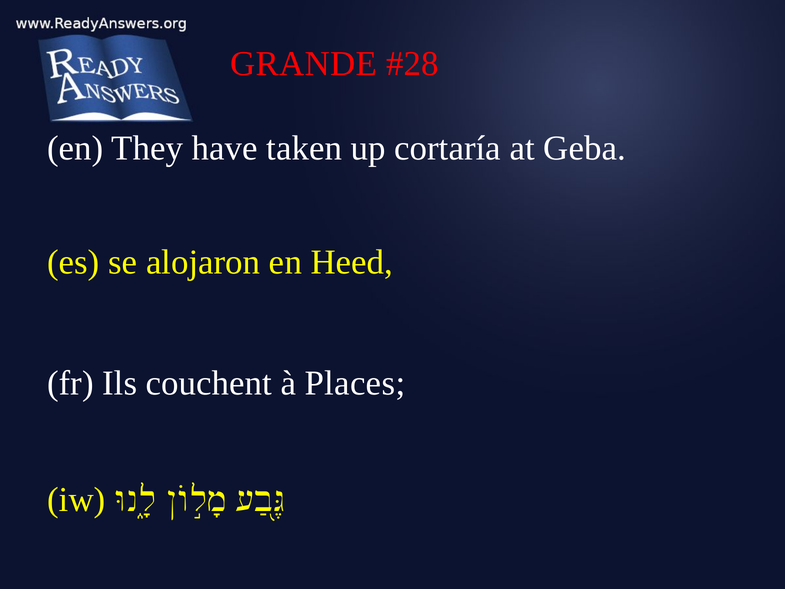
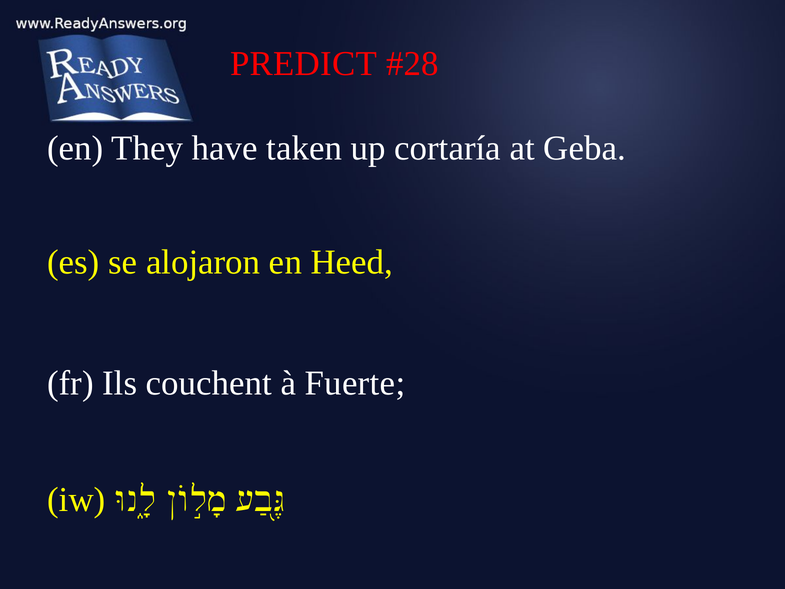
GRANDE: GRANDE -> PREDICT (304, 64)
Places: Places -> Fuerte (355, 383)
